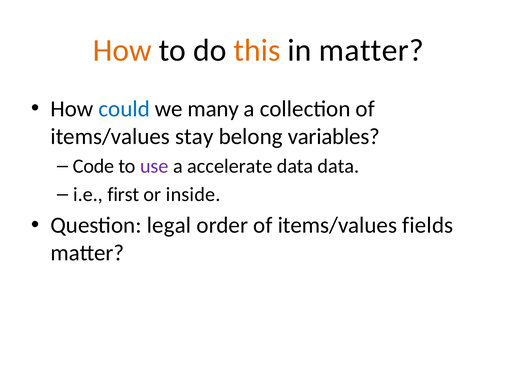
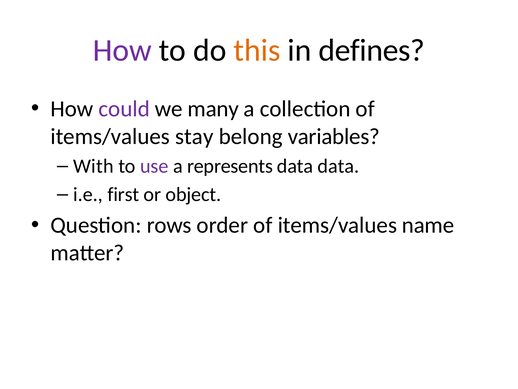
How colour: orange -> purple (122, 50)
in matter: matter -> defines (372, 50)
could colour: blue -> purple (124, 109)
Code: Code -> With (93, 166)
accelerate: accelerate -> represents (230, 166)
inside: inside -> object (193, 194)
legal: legal -> rows (169, 225)
fields: fields -> name (428, 225)
